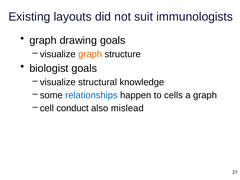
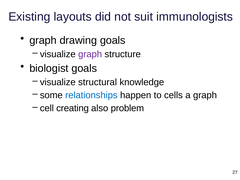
graph colour: orange -> purple (90, 54)
conduct: conduct -> creating (73, 108)
mislead: mislead -> problem (127, 108)
